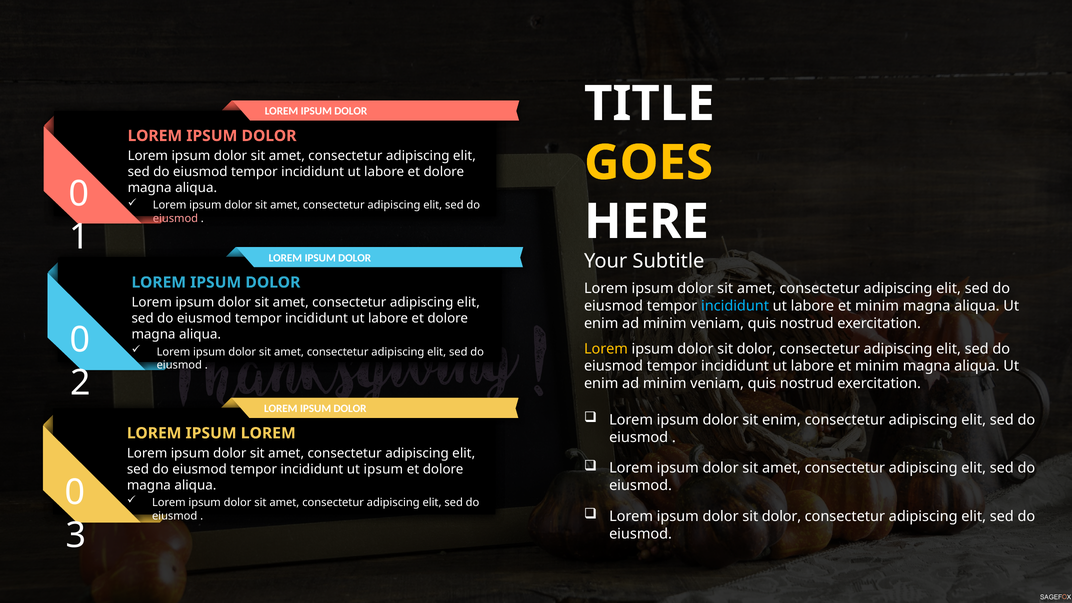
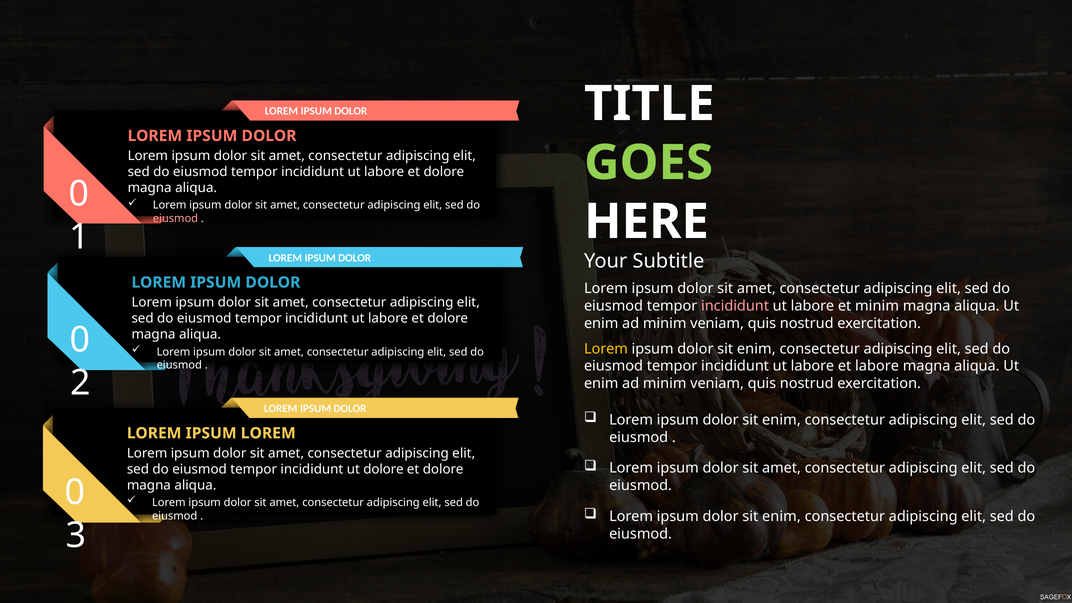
GOES colour: yellow -> light green (649, 163)
incididunt colour: light blue -> pink (735, 306)
dolor: dolor -> enim (756, 349)
minim: minim -> labore (877, 366)
ut ipsum: ipsum -> dolore (383, 469)
dolor: dolor -> enim (781, 516)
